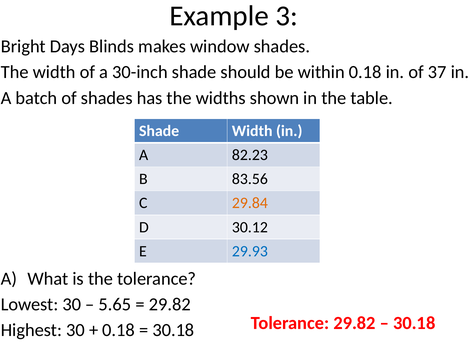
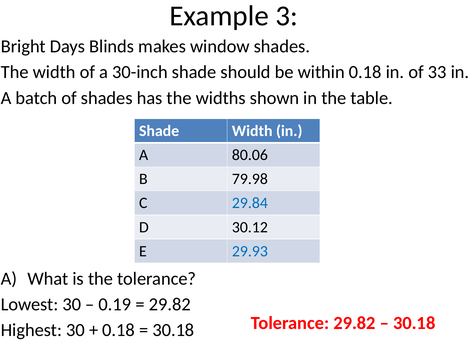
37: 37 -> 33 (437, 72)
82.23: 82.23 -> 80.06 (250, 155)
83.56: 83.56 -> 79.98 (250, 179)
29.84 colour: orange -> blue (250, 203)
5.65: 5.65 -> 0.19 (115, 304)
